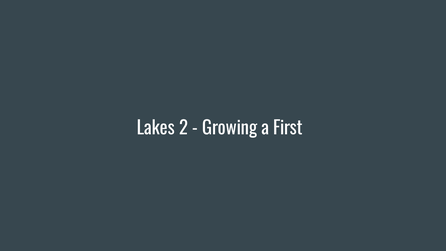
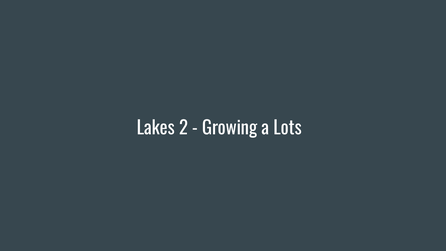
First: First -> Lots (288, 128)
